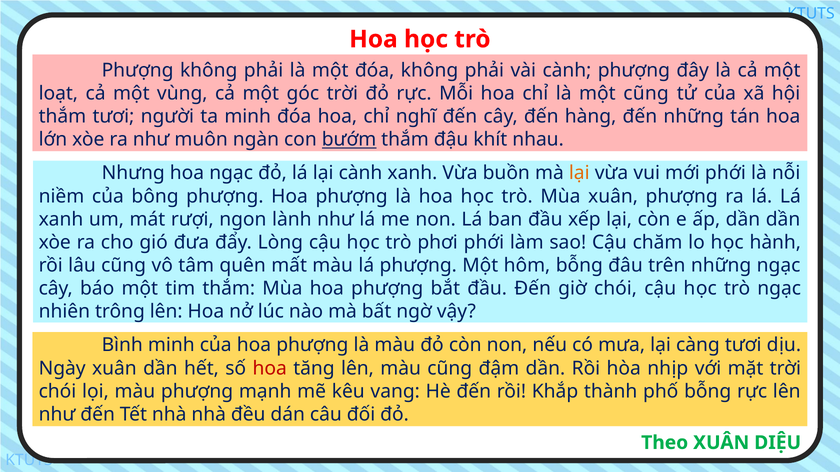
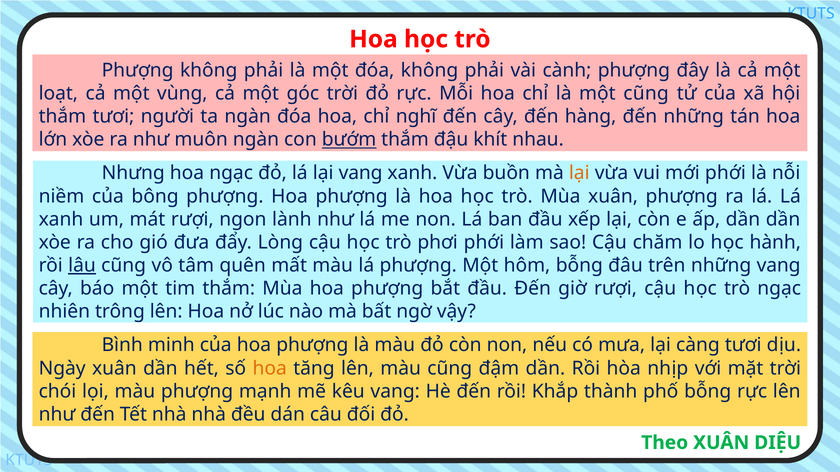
ta minh: minh -> ngàn (248, 117)
lại cành: cành -> vang (361, 173)
lâu underline: none -> present (82, 266)
những ngạc: ngạc -> vang (779, 266)
giờ chói: chói -> rượi (616, 289)
hoa colour: red -> orange (270, 369)
